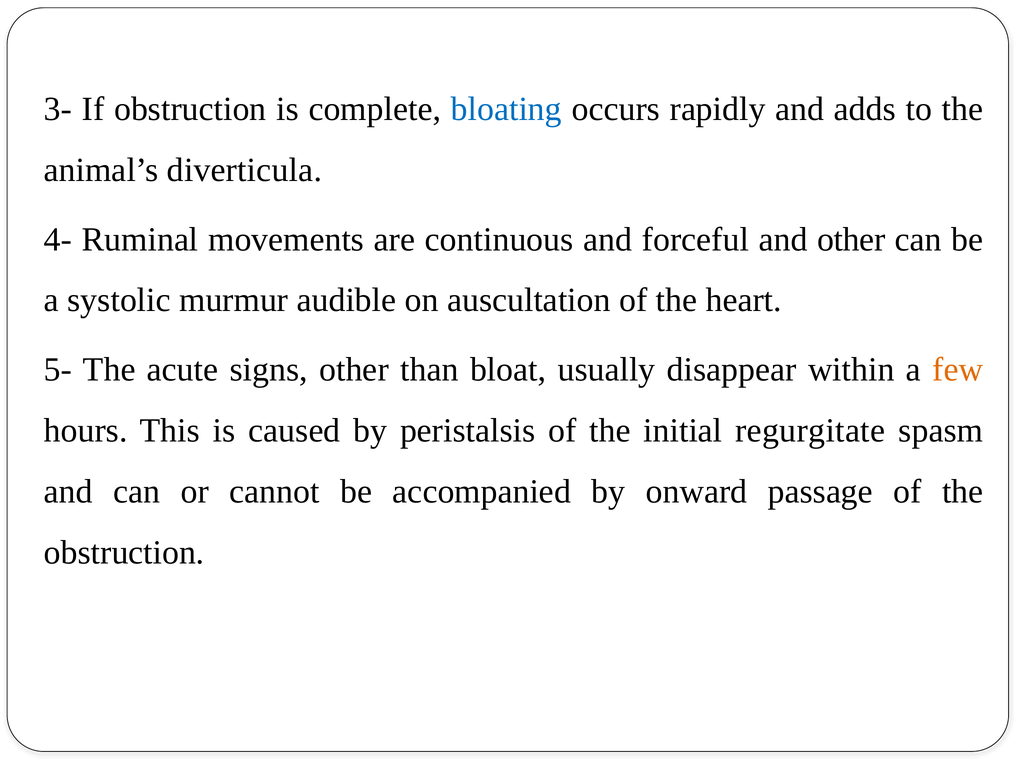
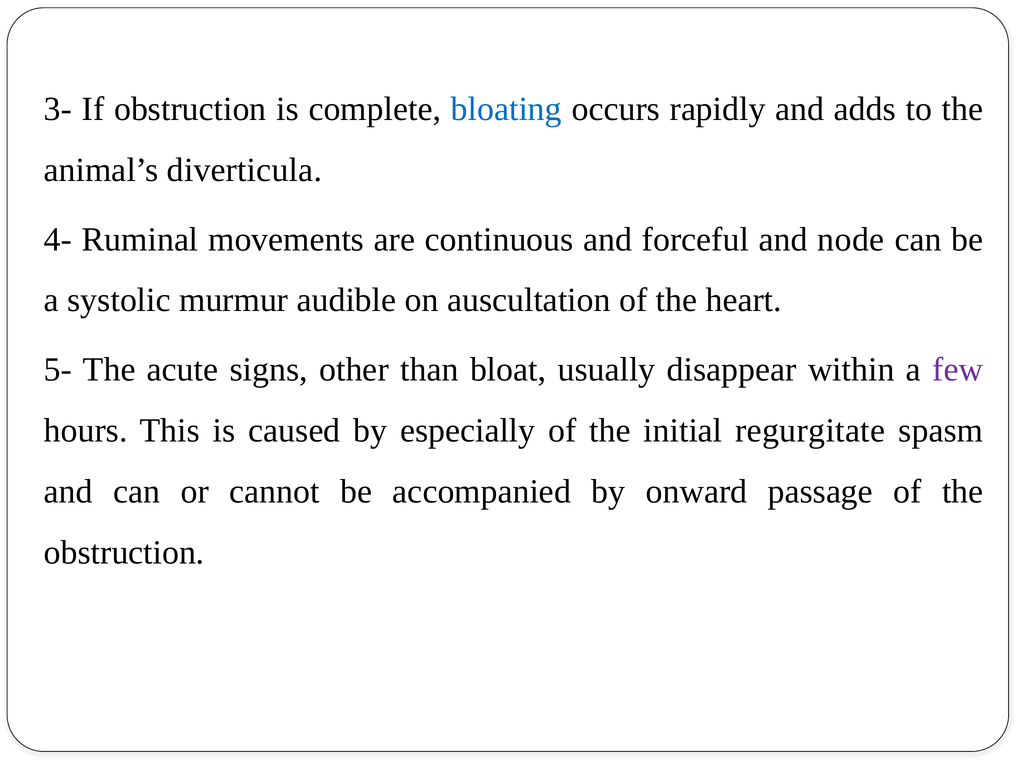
and other: other -> node (851, 239)
few colour: orange -> purple (958, 370)
peristalsis: peristalsis -> especially (468, 431)
